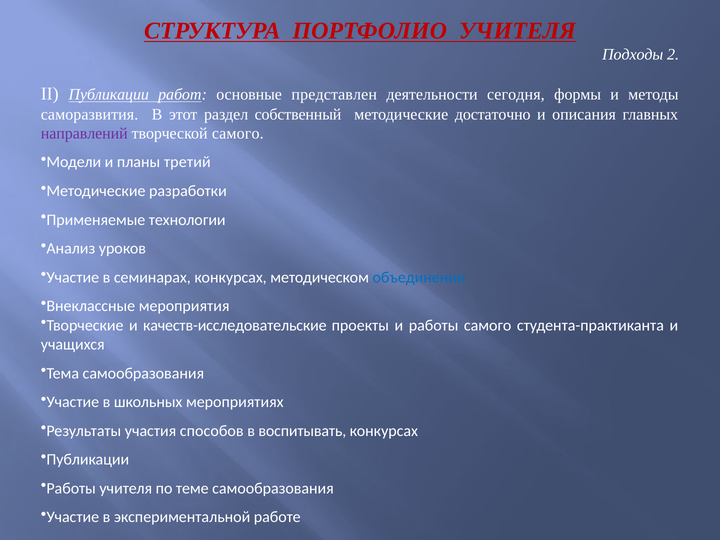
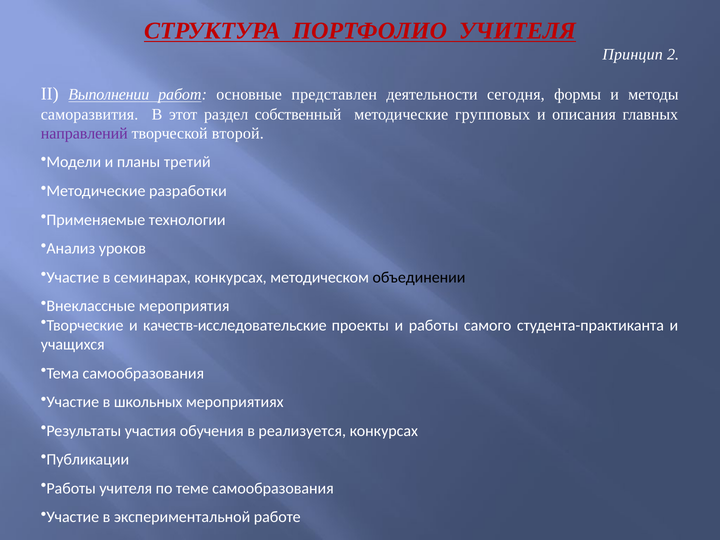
Подходы: Подходы -> Принцип (633, 54)
II Публикации: Публикации -> Выполнении (109, 95)
достаточно: достаточно -> групповых (493, 114)
творческой самого: самого -> второй (238, 133)
объединении colour: blue -> black (419, 277)
способов: способов -> обучения (212, 431)
воспитывать: воспитывать -> реализуется (302, 431)
